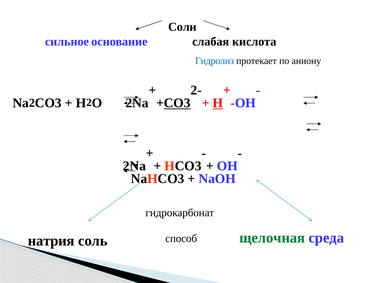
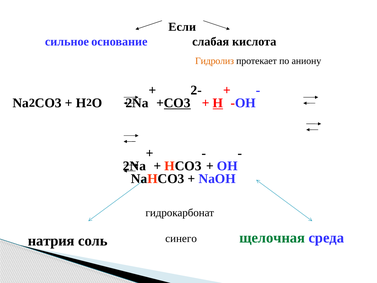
Соли: Соли -> Если (182, 27)
Гидролиз colour: blue -> orange (215, 61)
способ: способ -> синего (181, 238)
